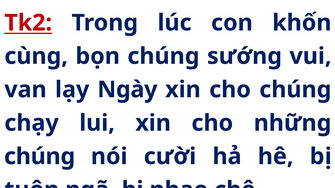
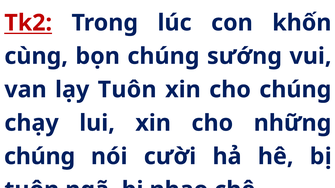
lạy Ngày: Ngày -> Tuôn (127, 90)
